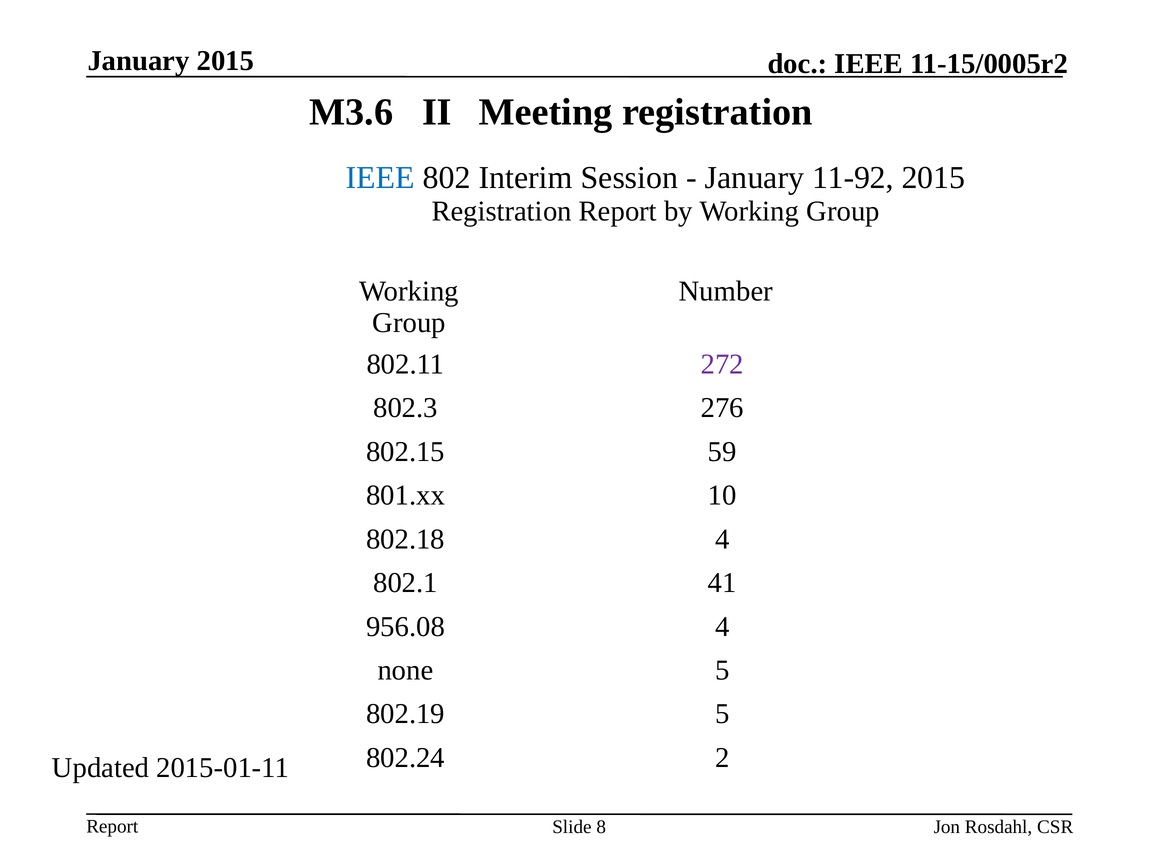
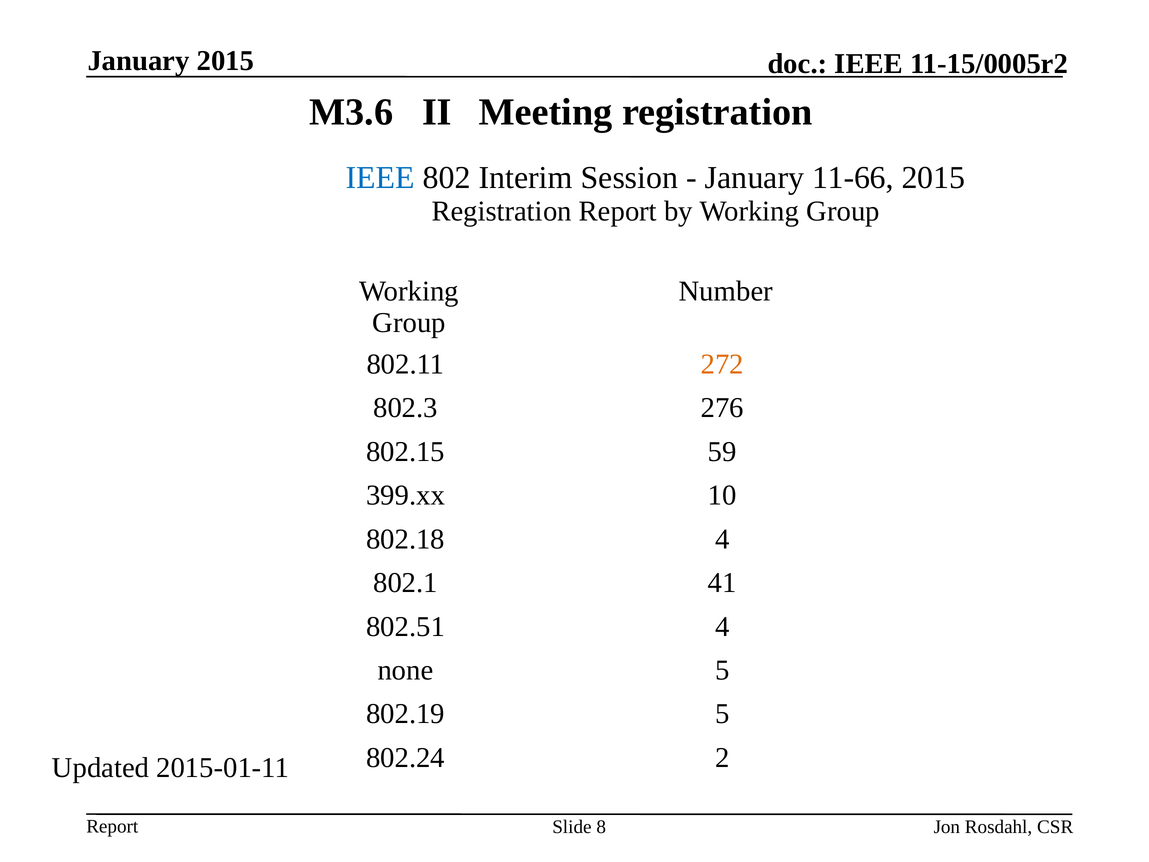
11-92: 11-92 -> 11-66 (853, 177)
272 colour: purple -> orange (722, 364)
801.xx: 801.xx -> 399.xx (405, 495)
956.08: 956.08 -> 802.51 (405, 626)
